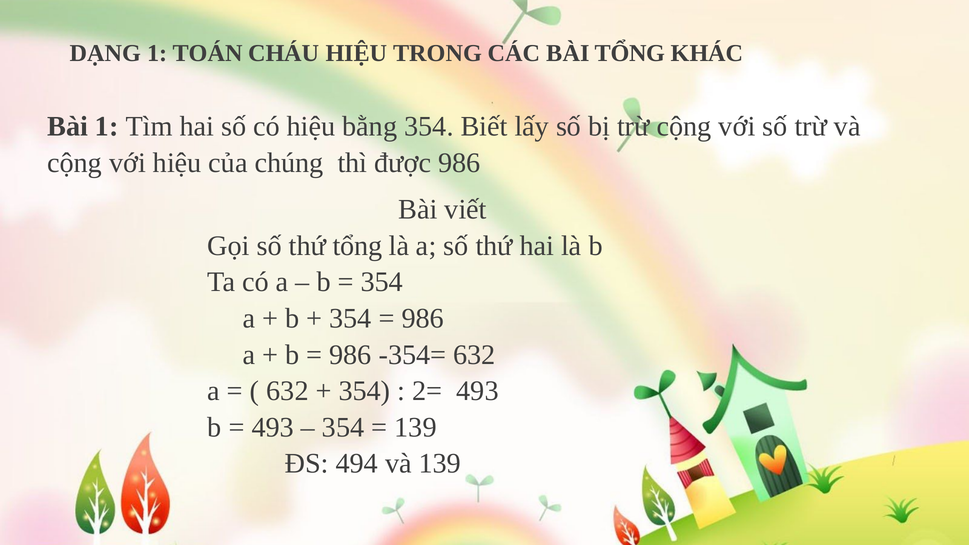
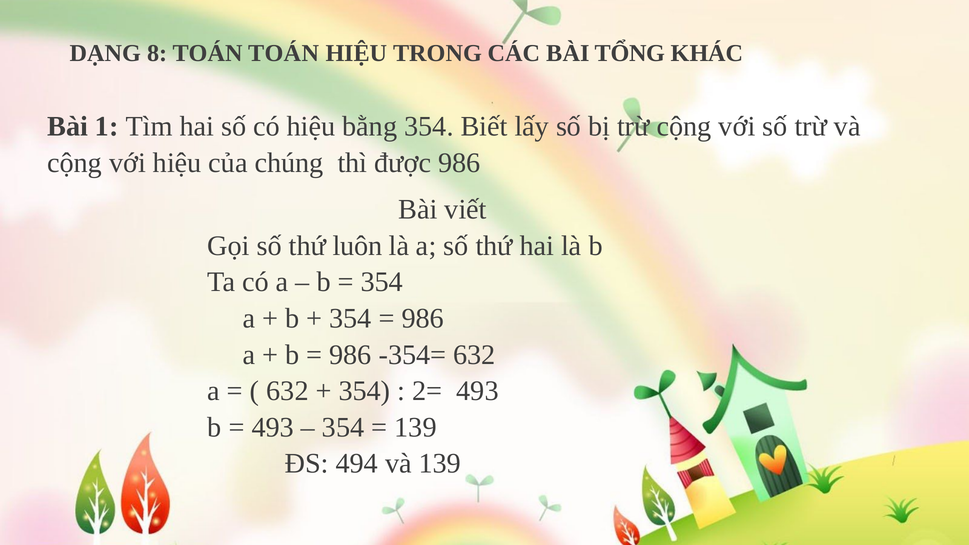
DẠNG 1: 1 -> 8 (157, 53)
TOÁN CHÁU: CHÁU -> TOÁN (284, 53)
thứ tổng: tổng -> luôn (357, 246)
